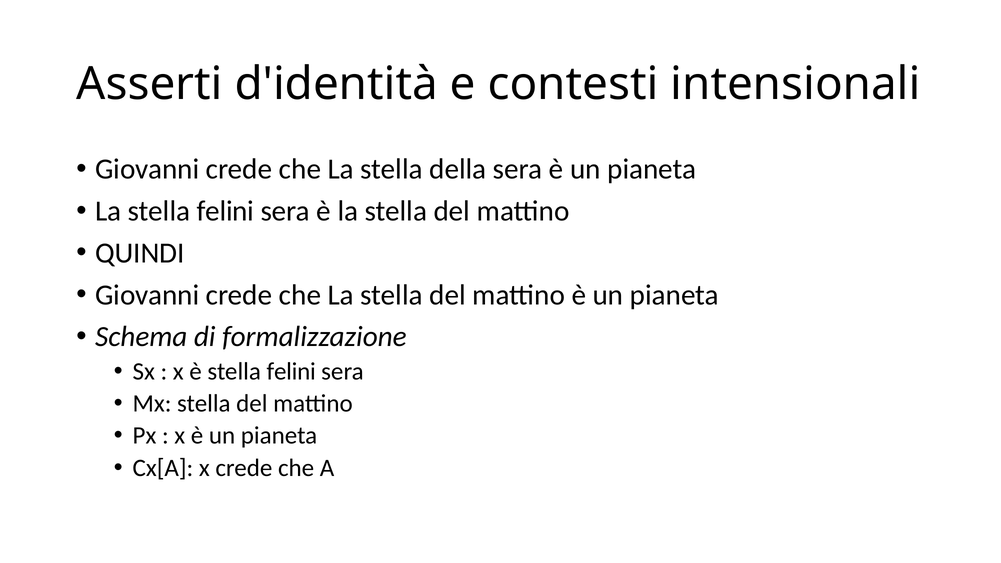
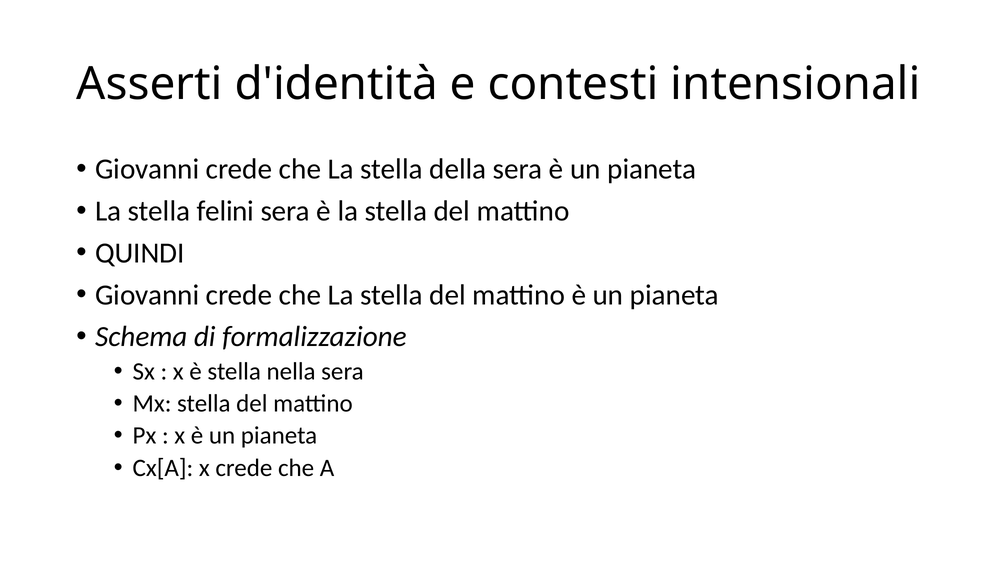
è stella felini: felini -> nella (291, 371)
